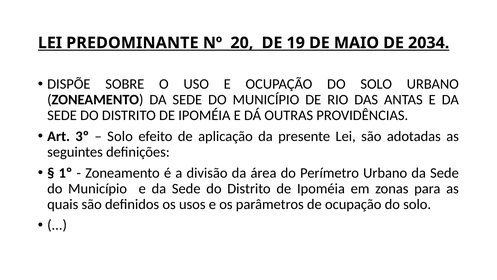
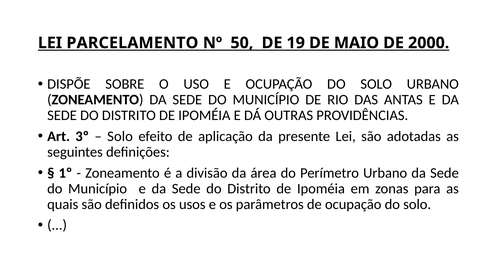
PREDOMINANTE: PREDOMINANTE -> PARCELAMENTO (132, 43)
20: 20 -> 50 (242, 43)
2034: 2034 -> 2000 (429, 43)
